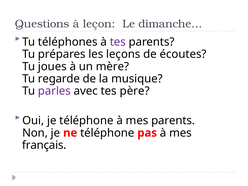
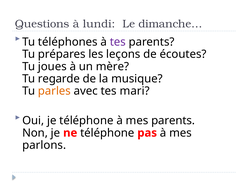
leçon: leçon -> lundi (99, 24)
parles colour: purple -> orange (54, 91)
père: père -> mari (135, 91)
français: français -> parlons (44, 145)
